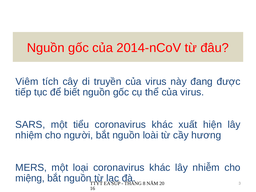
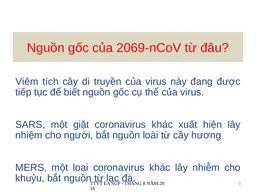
2014-nCoV: 2014-nCoV -> 2069-nCoV (149, 48)
tiểu: tiểu -> giặt (81, 125)
miệng: miệng -> khuỷu (30, 178)
